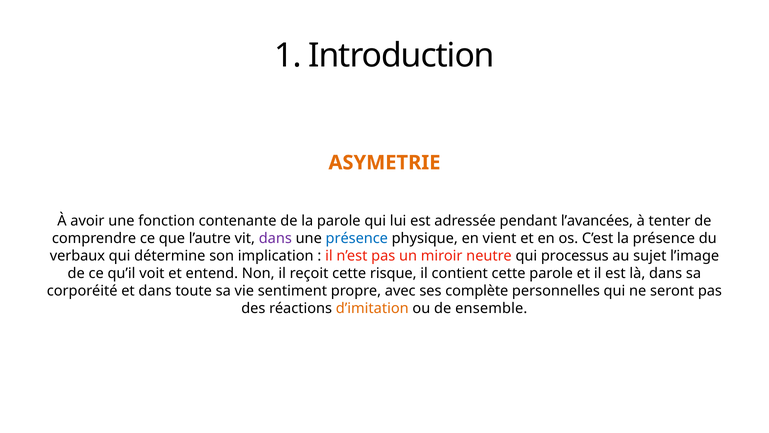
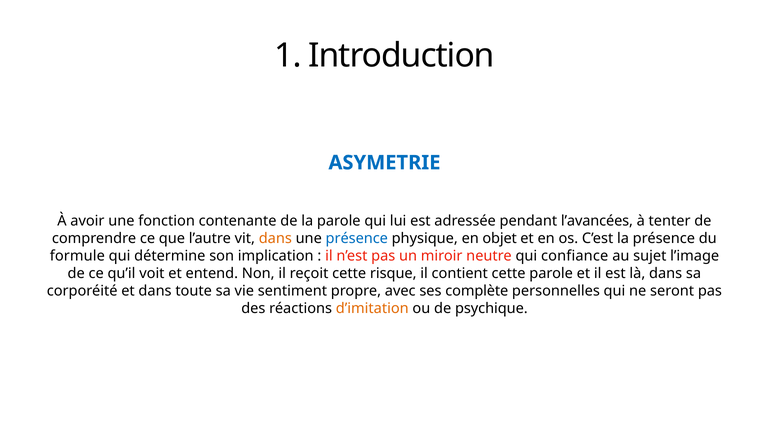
ASYMETRIE colour: orange -> blue (384, 163)
dans colour: purple -> orange (275, 238)
vient: vient -> objet (500, 238)
verbaux: verbaux -> formule (77, 256)
processus: processus -> confiance (575, 256)
ensemble: ensemble -> psychique (491, 308)
